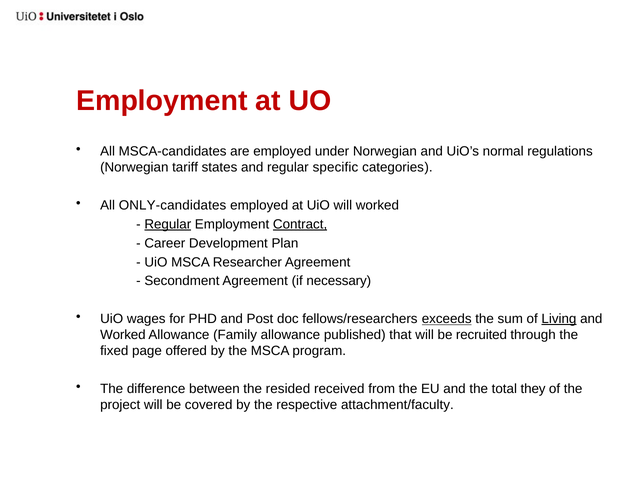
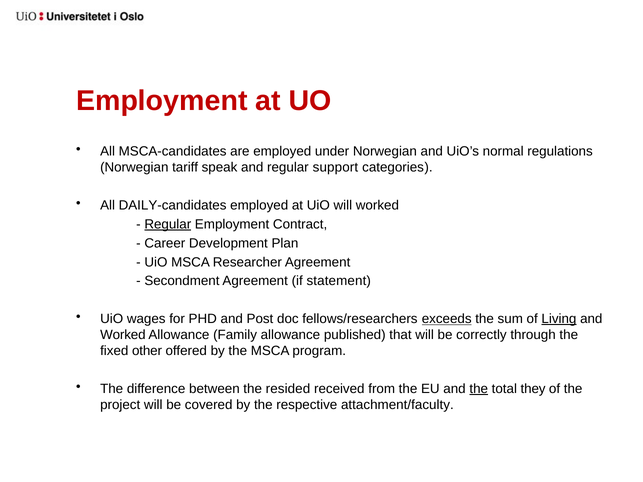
states: states -> speak (219, 168)
specific: specific -> support (335, 168)
ONLY-candidates: ONLY-candidates -> DAILY-candidates (173, 205)
Contract underline: present -> none (300, 224)
necessary: necessary -> statement (339, 281)
recruited: recruited -> correctly (481, 335)
page: page -> other (147, 351)
the underline: none -> present (479, 389)
